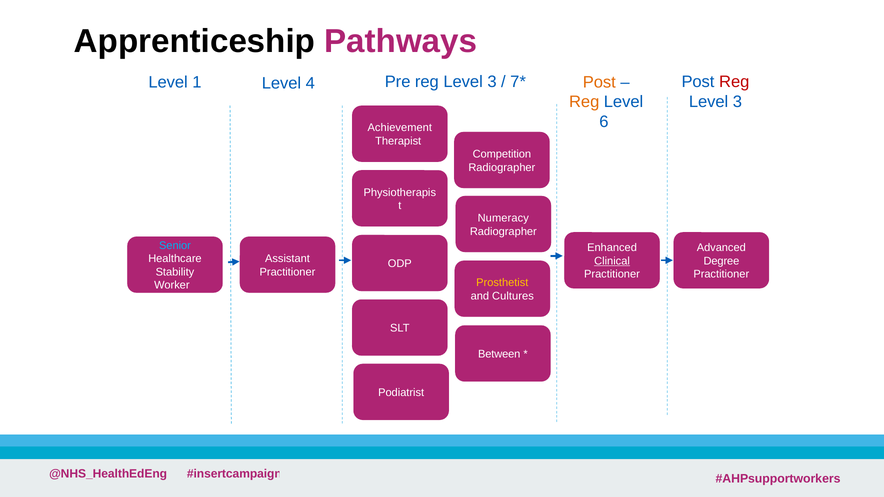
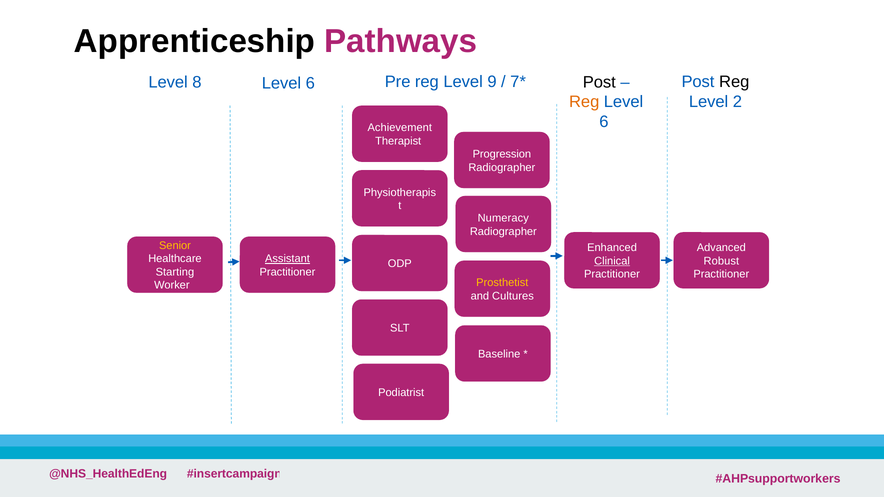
Reg colour: red -> black (734, 82)
1: 1 -> 8 (197, 82)
Pre reg Level 3: 3 -> 9 (492, 82)
Post colour: orange -> black (599, 82)
4: 4 -> 6 (310, 83)
3: 3 -> 2 (737, 102)
Competition: Competition -> Progression (502, 154)
Senior colour: light blue -> yellow (175, 246)
Assistant underline: none -> present (287, 259)
Degree: Degree -> Robust (721, 261)
Stability: Stability -> Starting (175, 272)
Between: Between -> Baseline (499, 354)
